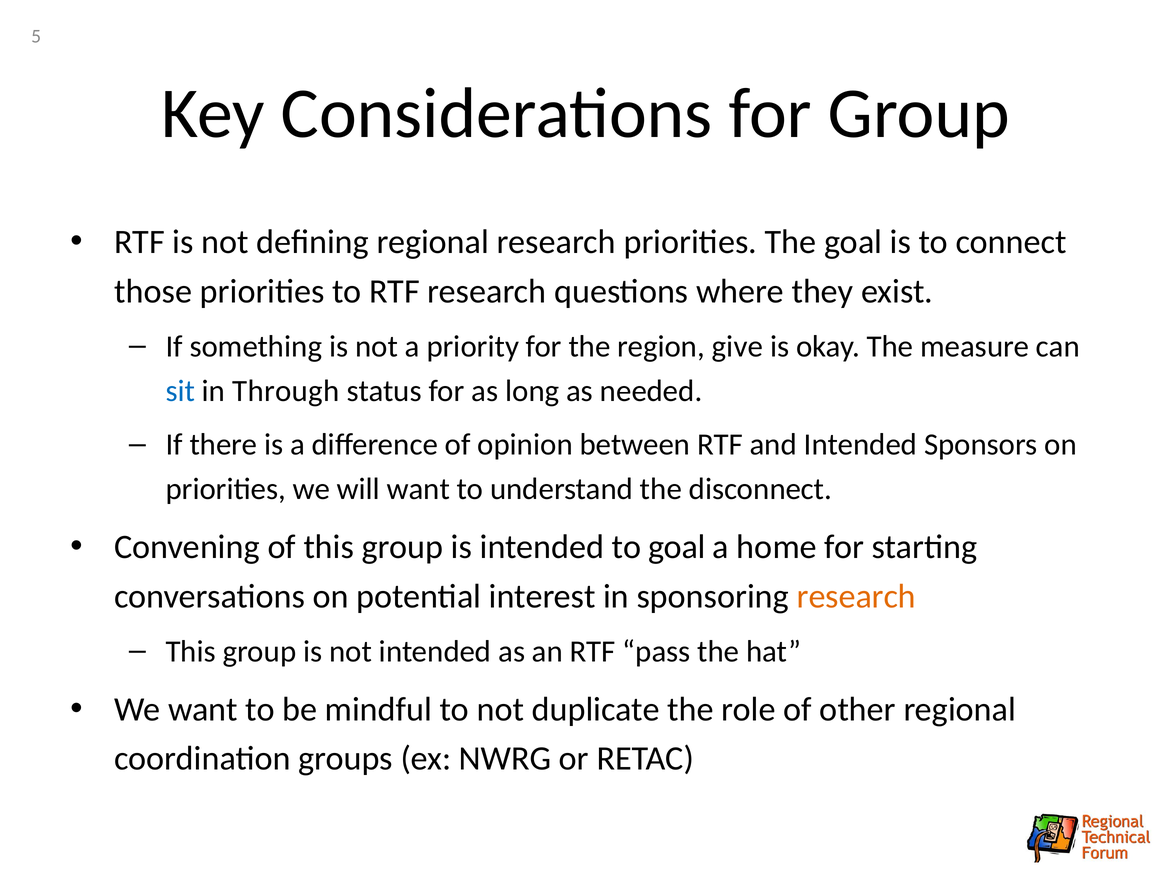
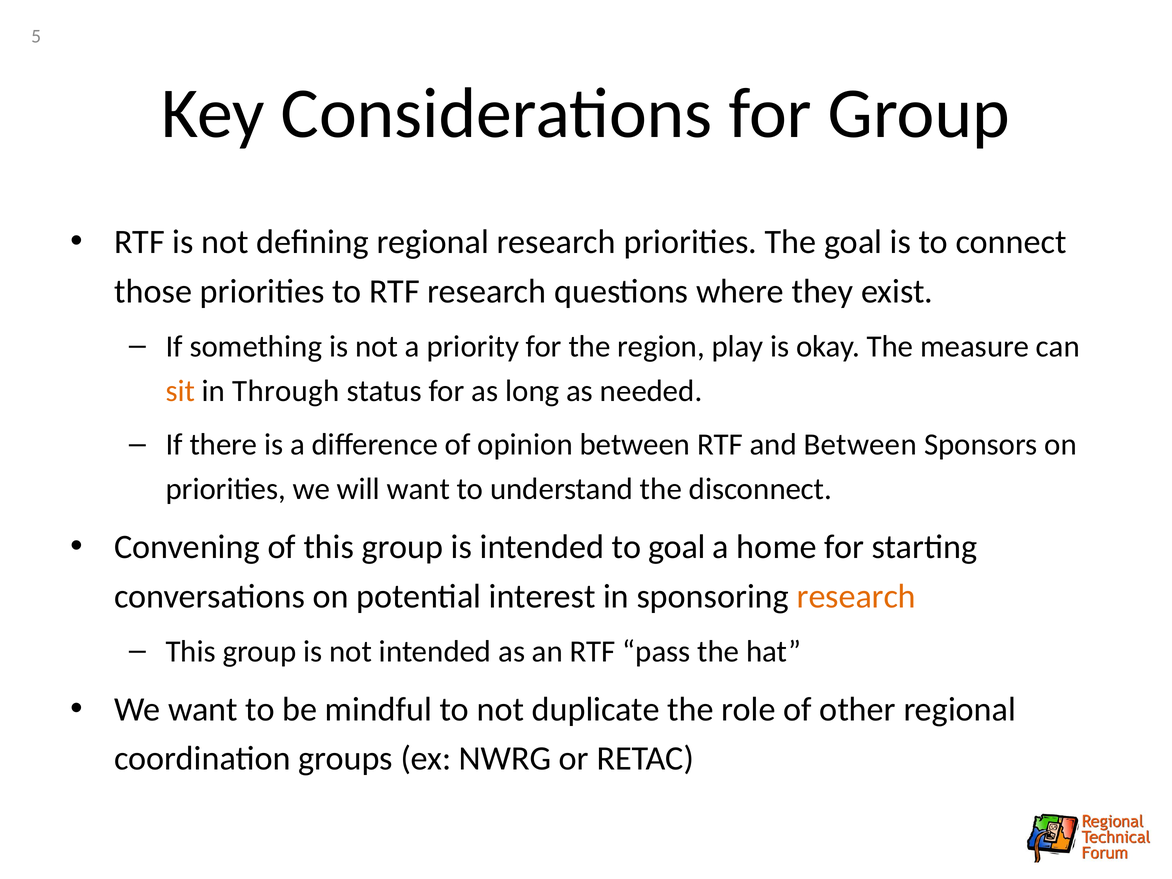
give: give -> play (738, 347)
sit colour: blue -> orange (180, 391)
and Intended: Intended -> Between (860, 445)
